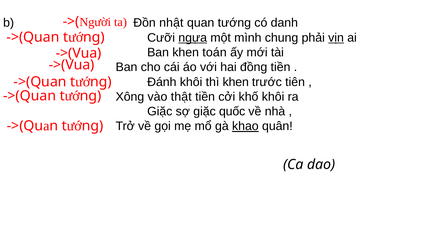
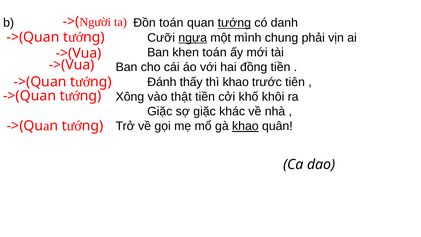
Đồn nhật: nhật -> toán (171, 23)
tướng underline: none -> present (234, 23)
vịn underline: present -> none (336, 38)
Đánh khôi: khôi -> thấy (191, 82)
thì khen: khen -> khao (236, 82)
quốc: quốc -> khác (232, 111)
